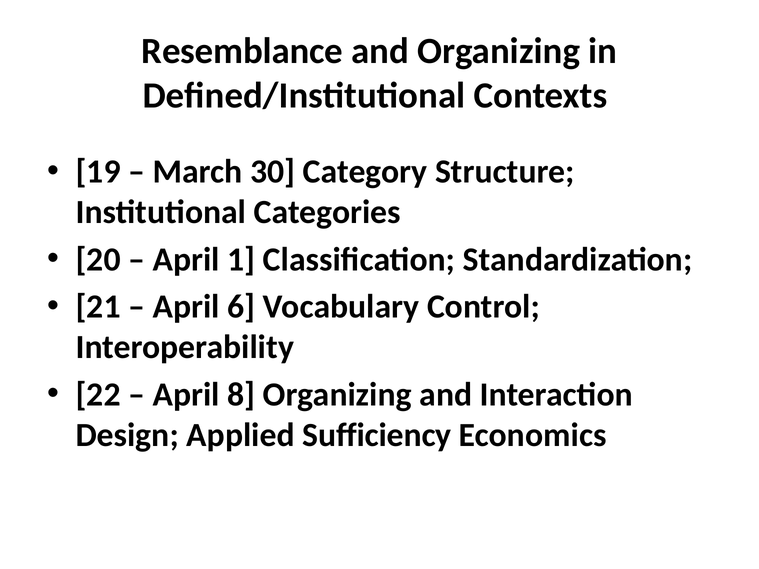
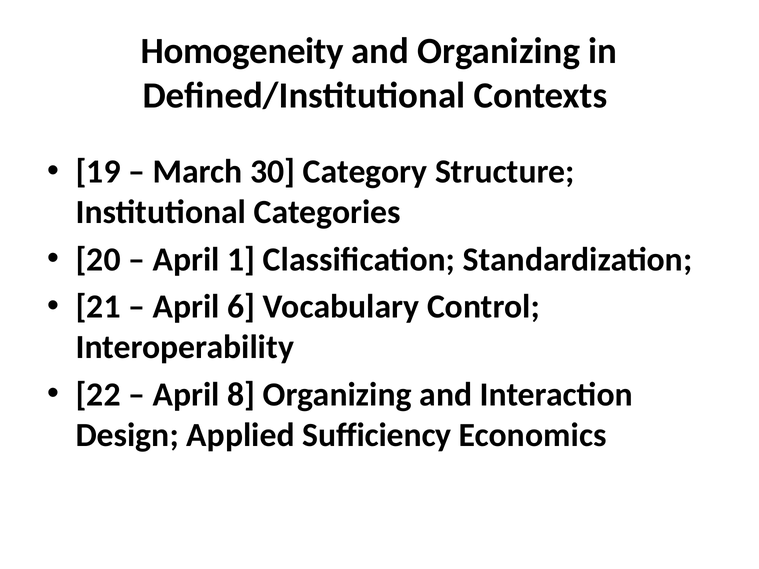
Resemblance: Resemblance -> Homogeneity (242, 51)
